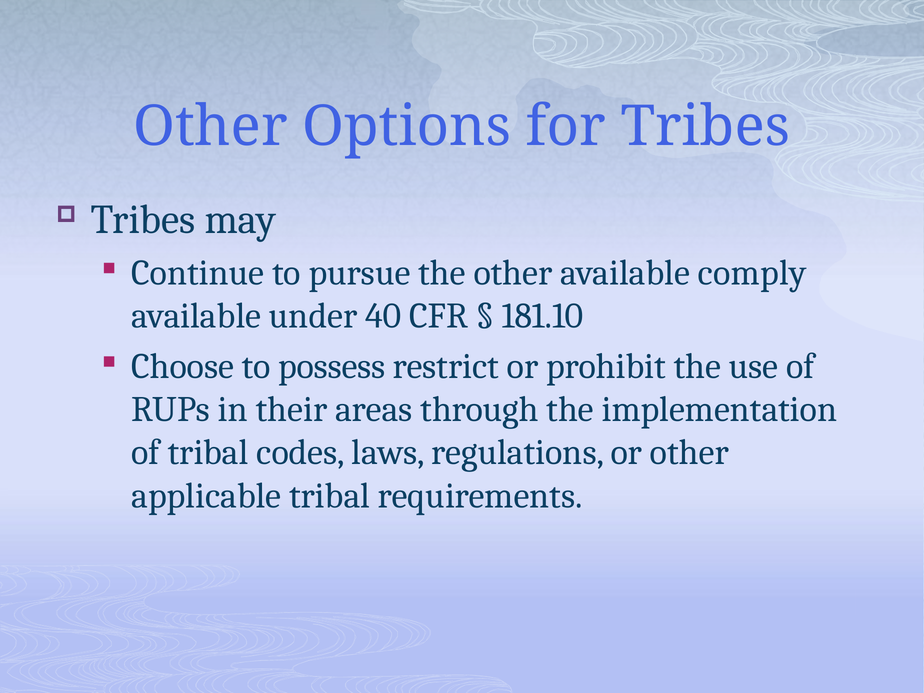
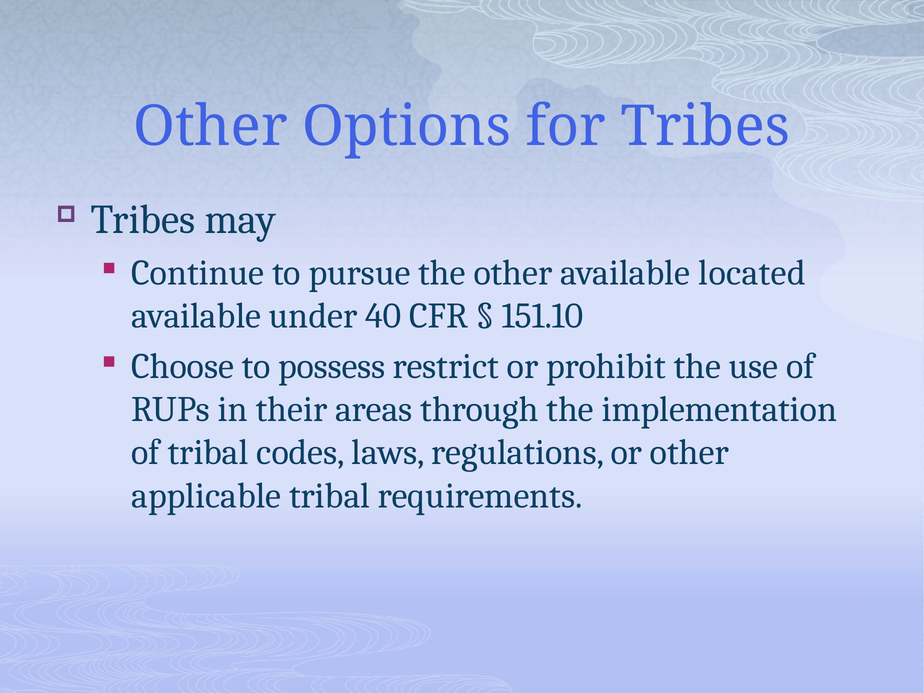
comply: comply -> located (752, 273)
181.10: 181.10 -> 151.10 (543, 316)
